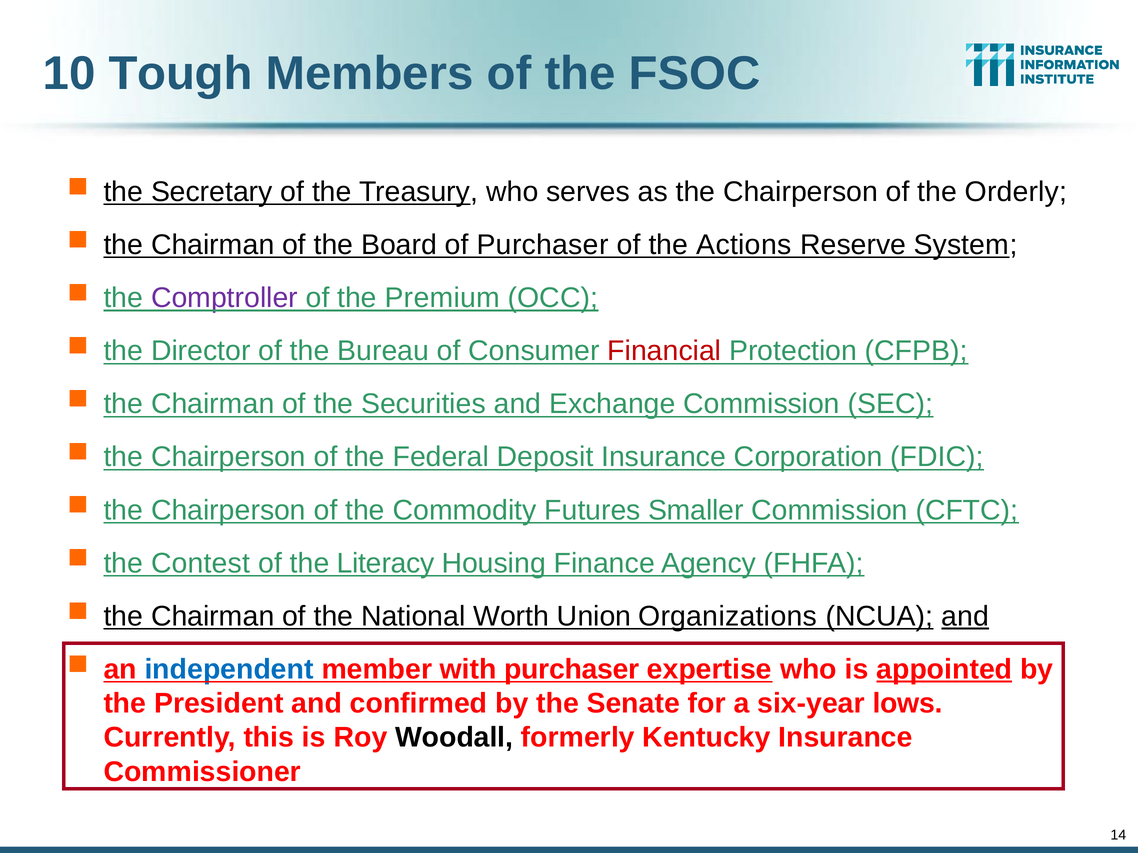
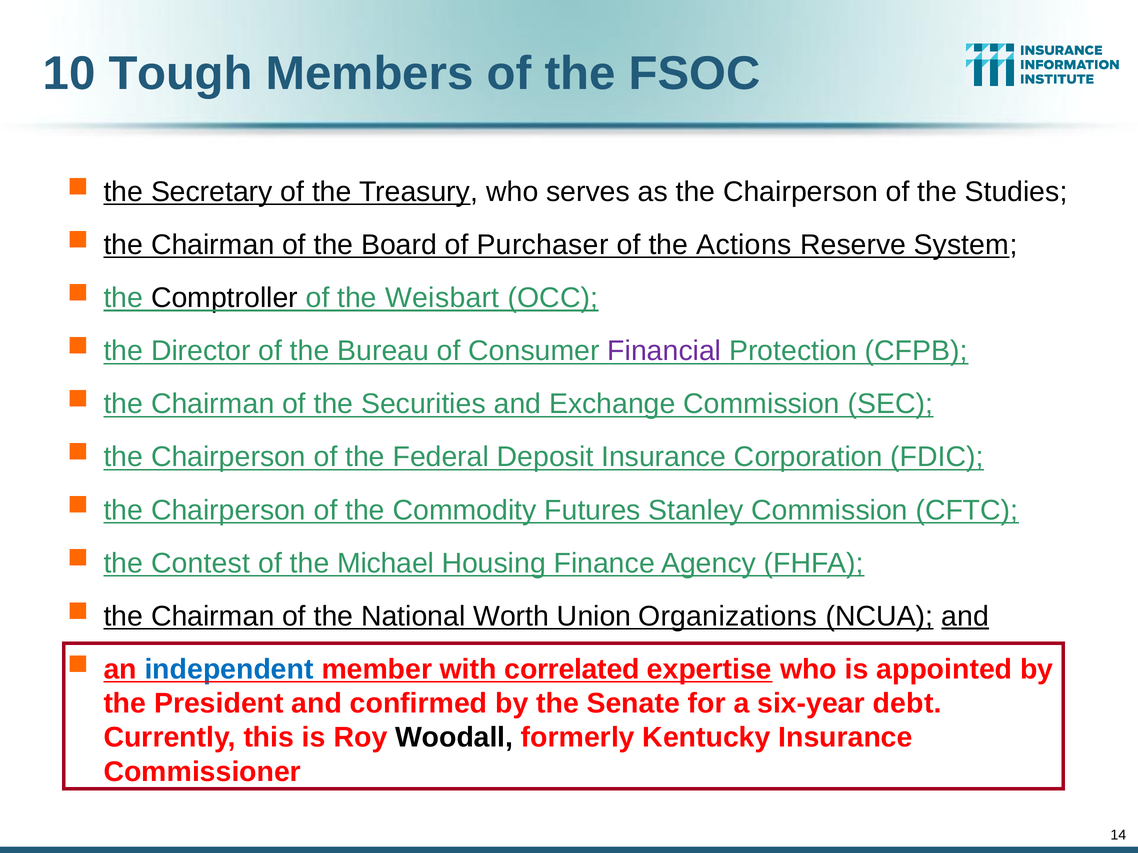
Orderly: Orderly -> Studies (1016, 192)
Comptroller colour: purple -> black (224, 298)
Premium: Premium -> Weisbart (442, 298)
Financial colour: red -> purple (664, 351)
Smaller: Smaller -> Stanley (696, 510)
Literacy: Literacy -> Michael (386, 564)
with purchaser: purchaser -> correlated (572, 670)
appointed underline: present -> none (944, 670)
lows: lows -> debt (907, 704)
